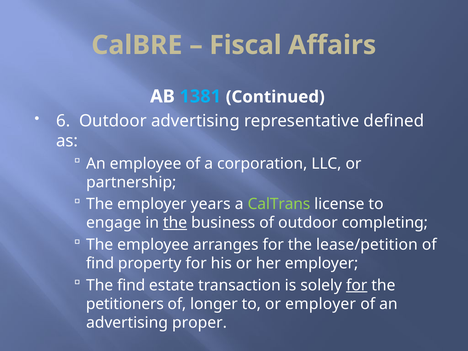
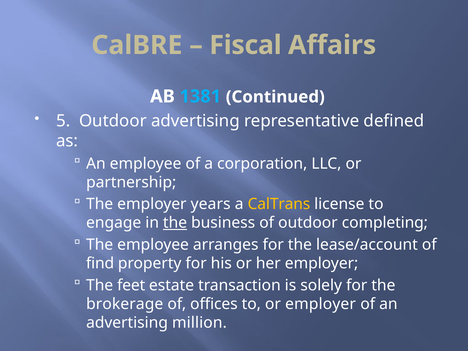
6: 6 -> 5 (63, 121)
CalTrans colour: light green -> yellow (279, 204)
lease/petition: lease/petition -> lease/account (367, 245)
The find: find -> feet (131, 285)
for underline: present -> none (357, 285)
petitioners: petitioners -> brokerage (125, 304)
longer: longer -> offices (214, 304)
proper: proper -> million (199, 323)
